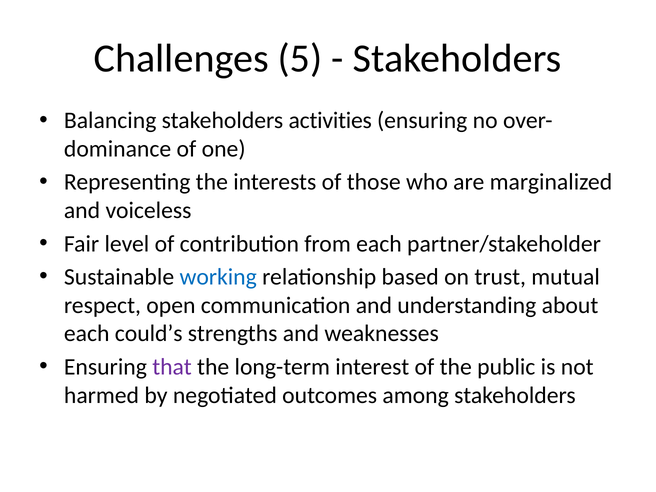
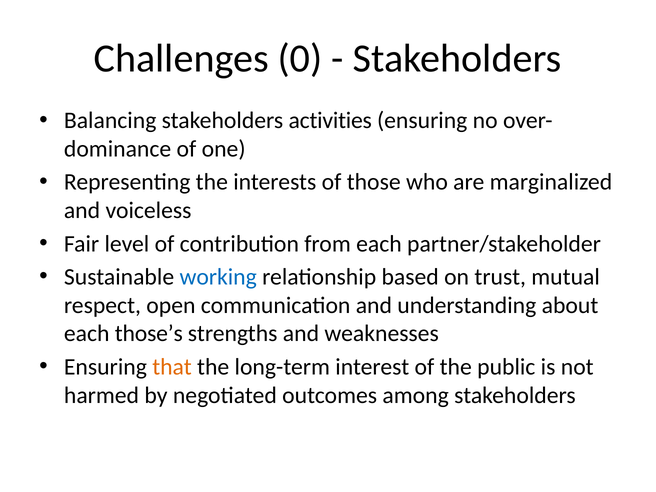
5: 5 -> 0 (300, 59)
could’s: could’s -> those’s (149, 334)
that colour: purple -> orange (172, 367)
